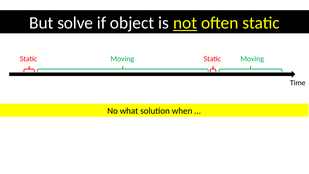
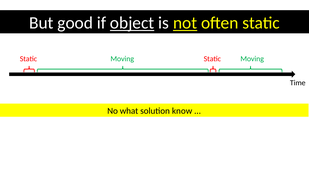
solve: solve -> good (75, 23)
object underline: none -> present (132, 23)
when: when -> know (182, 111)
